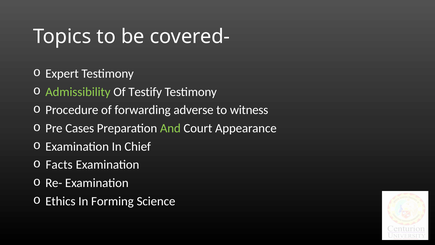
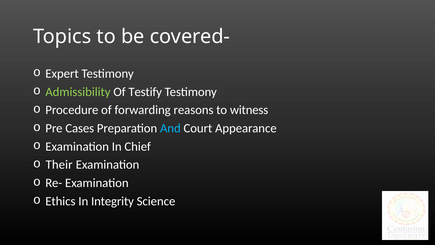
adverse: adverse -> reasons (194, 110)
And colour: light green -> light blue (170, 128)
Facts: Facts -> Their (59, 165)
Forming: Forming -> Integrity (112, 201)
